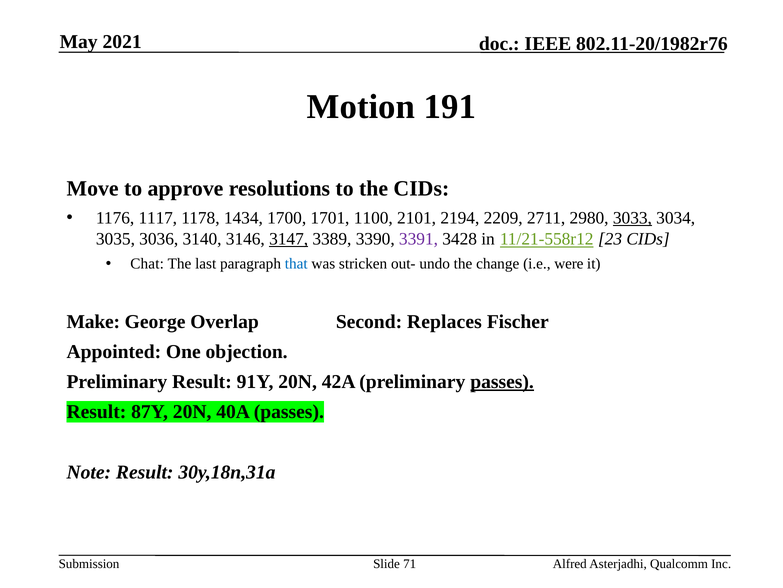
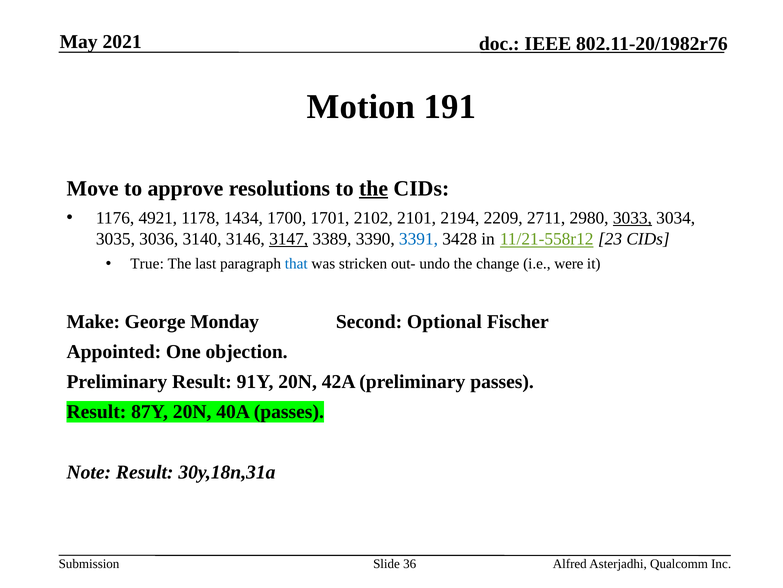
the underline: none -> present (374, 188)
1117: 1117 -> 4921 (158, 218)
1100: 1100 -> 2102 (373, 218)
3391 colour: purple -> blue (418, 239)
Chat: Chat -> True (147, 264)
Overlap: Overlap -> Monday (225, 321)
Replaces: Replaces -> Optional (444, 321)
passes underline: present -> none (502, 381)
71: 71 -> 36 (410, 563)
